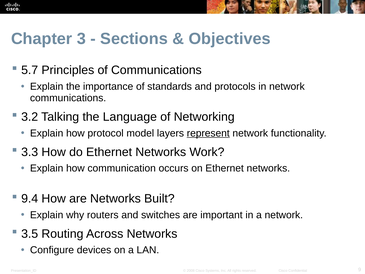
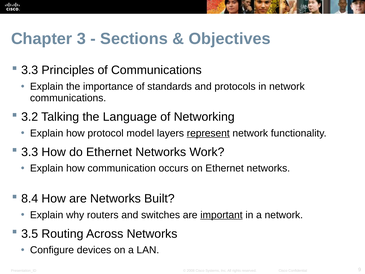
5.7: 5.7 -> 3.3 (30, 70)
9.4: 9.4 -> 8.4 (30, 198)
important underline: none -> present (221, 215)
